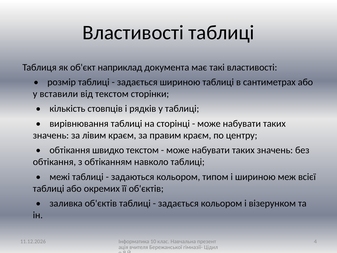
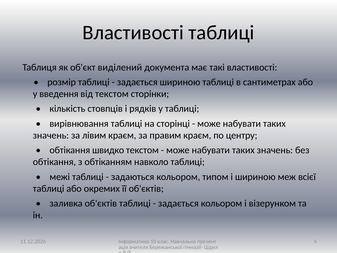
наприклад: наприклад -> виділений (120, 67)
вставили: вставили -> введення (59, 94)
